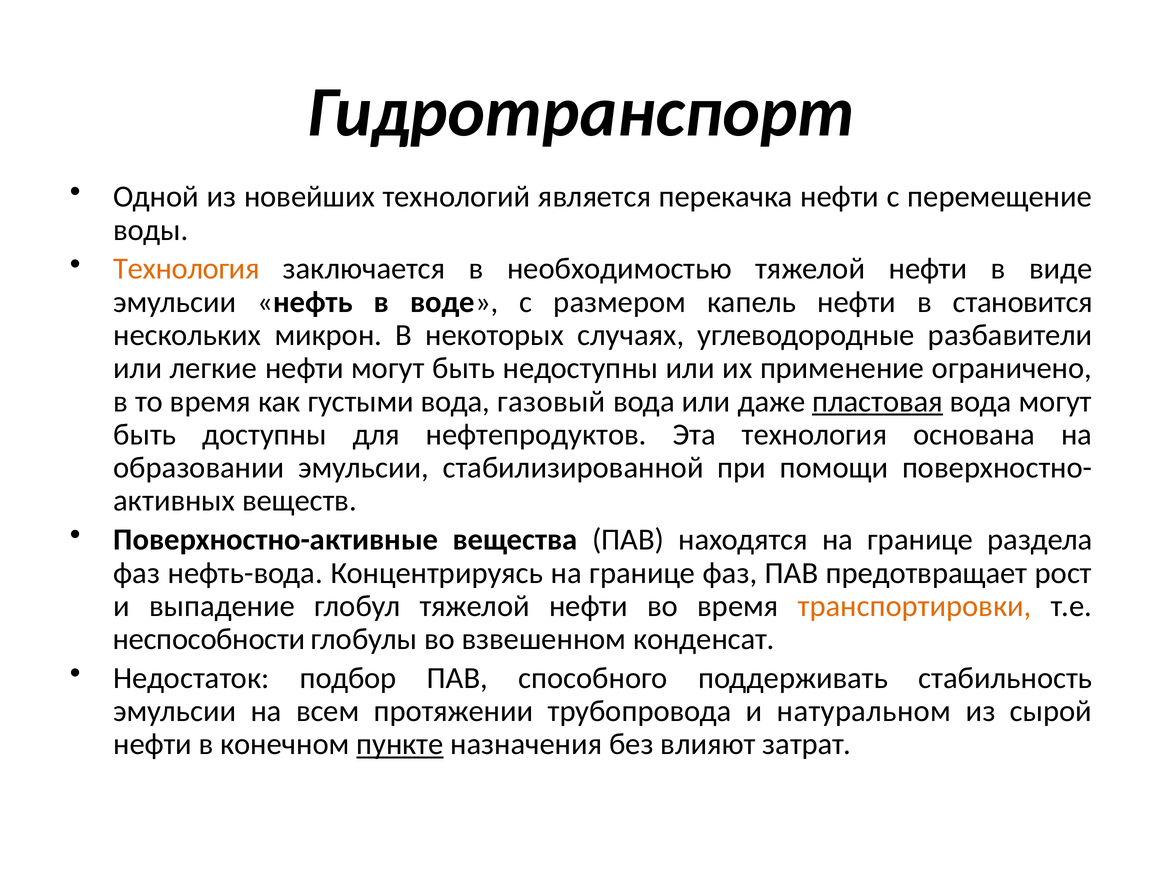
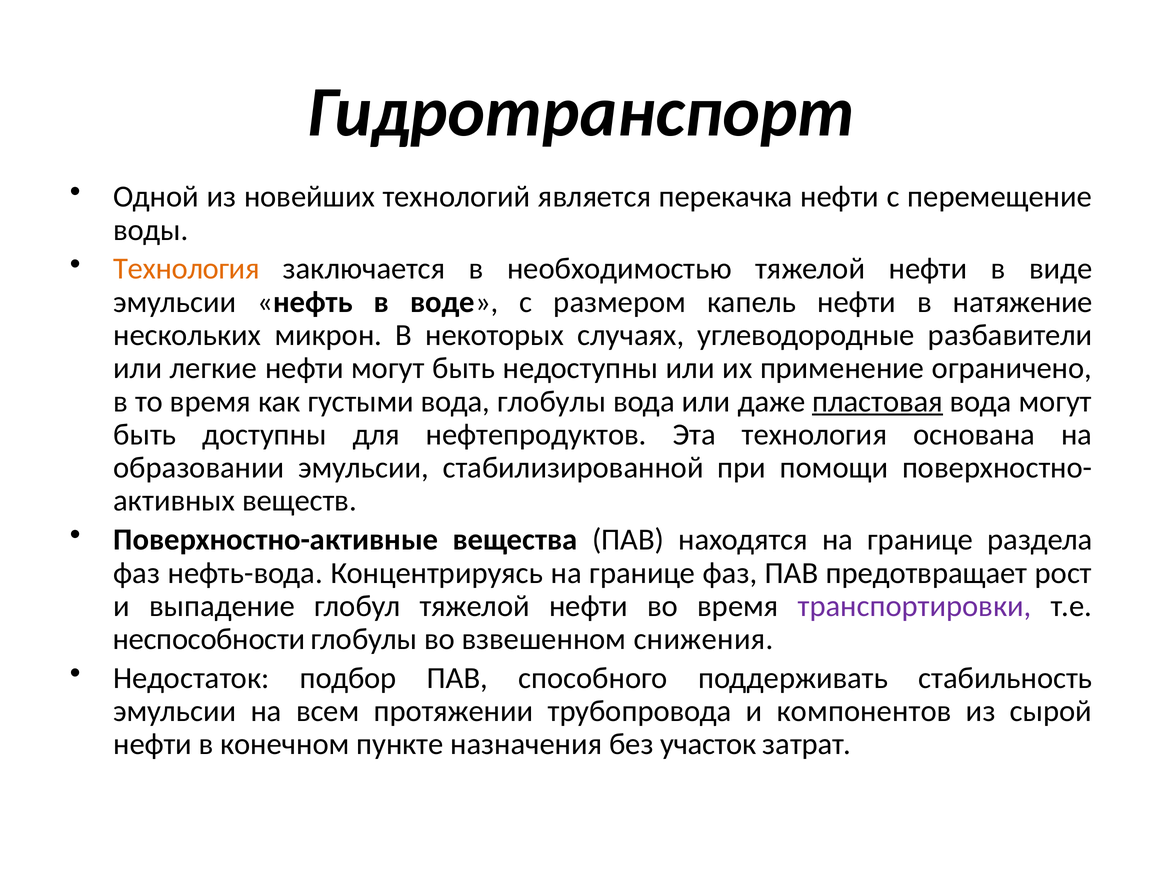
становится: становится -> натяжение (1023, 302)
вода газовый: газовый -> глобулы (552, 402)
транспортировки colour: orange -> purple (915, 606)
конденсат: конденсат -> снижения (704, 639)
натуральном: натуральном -> компонентов (864, 711)
пункте underline: present -> none (400, 745)
влияют: влияют -> участок (708, 745)
